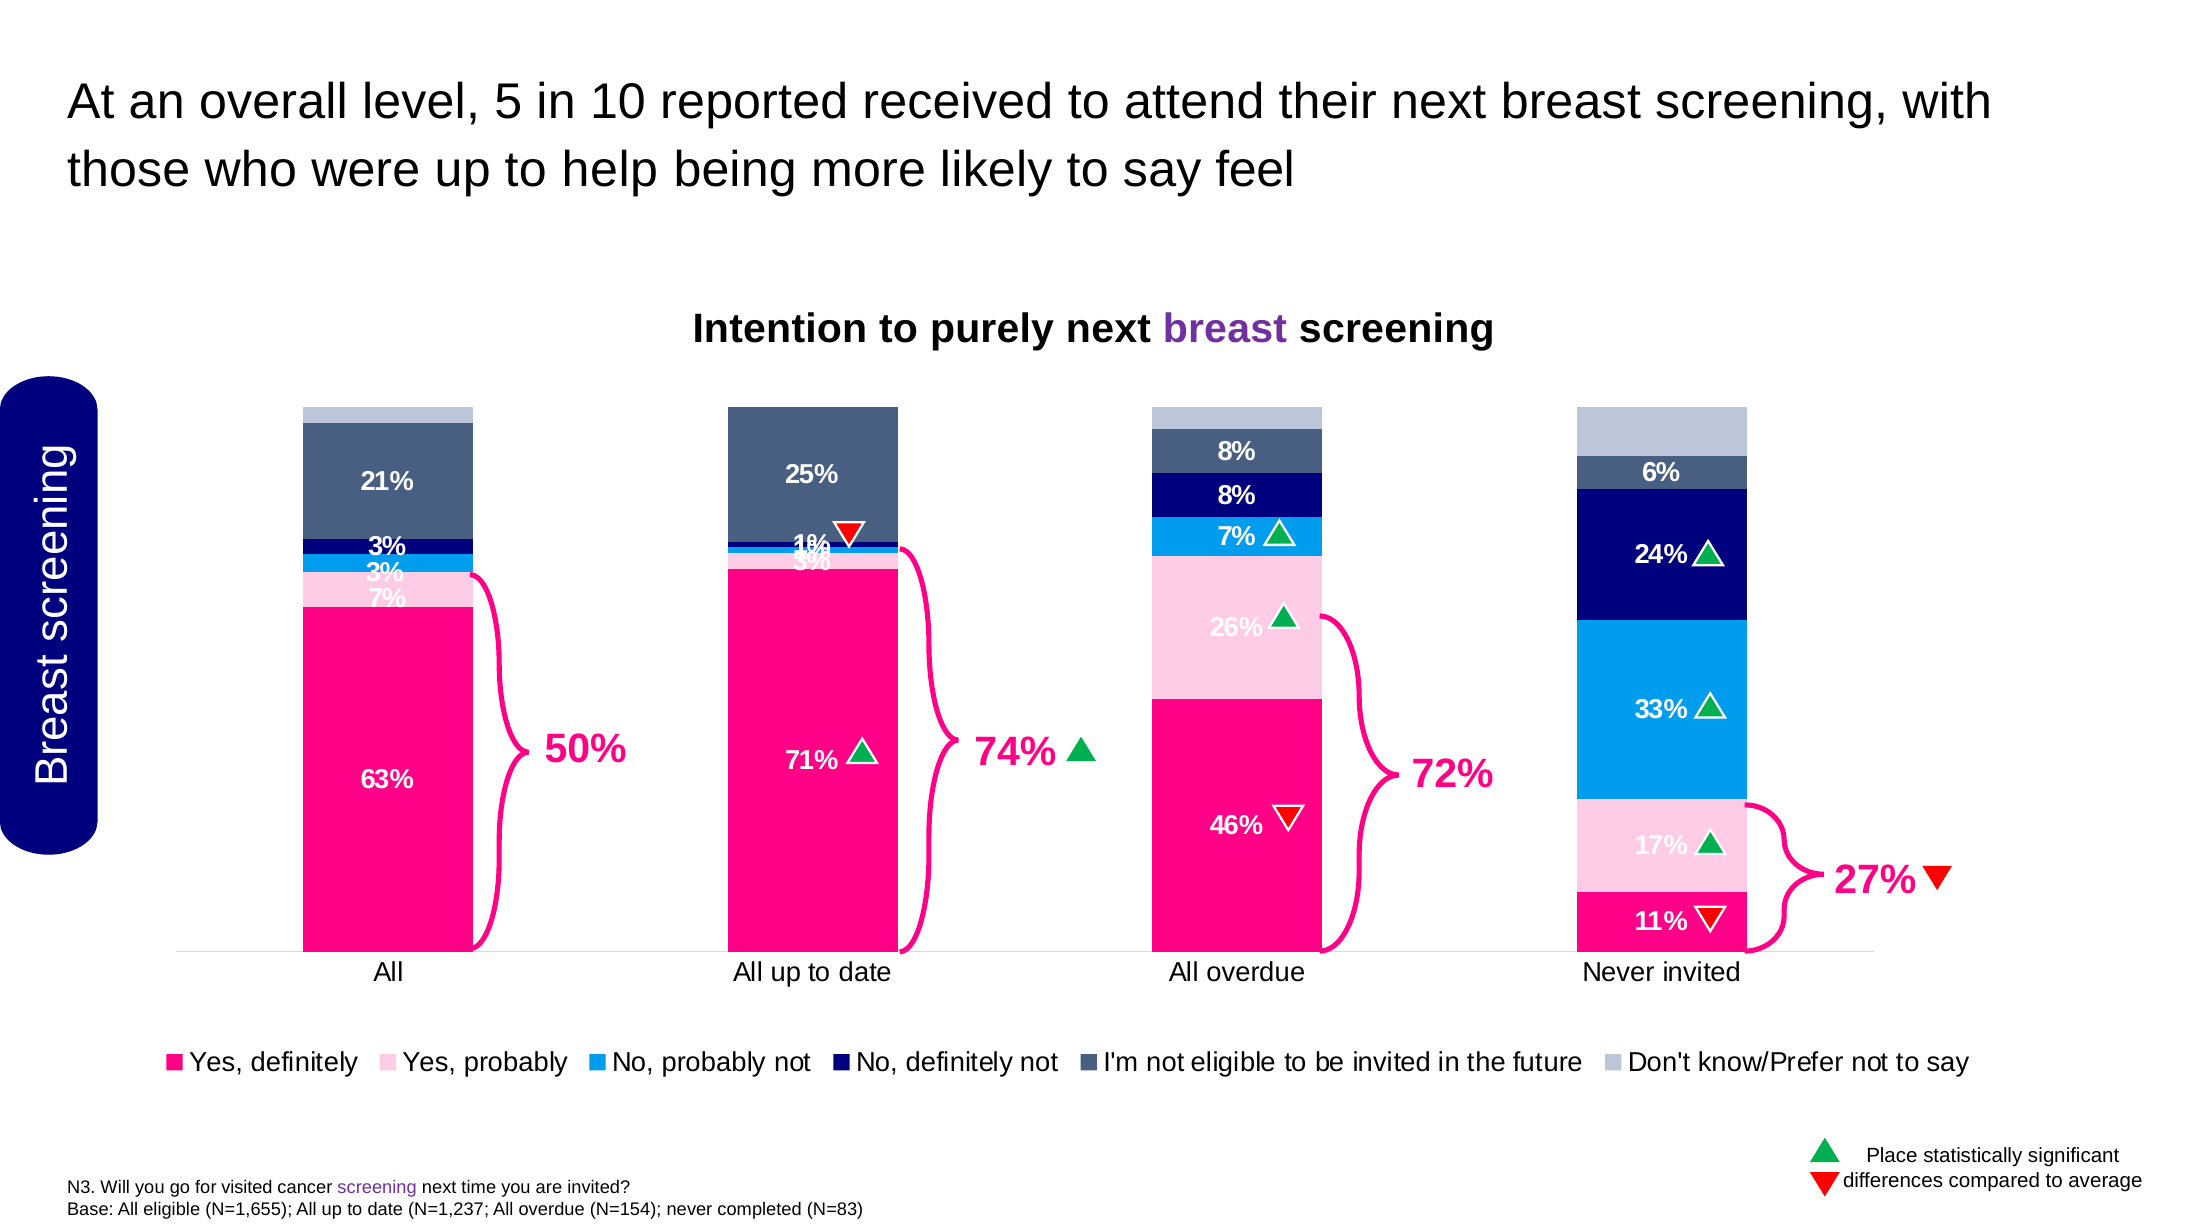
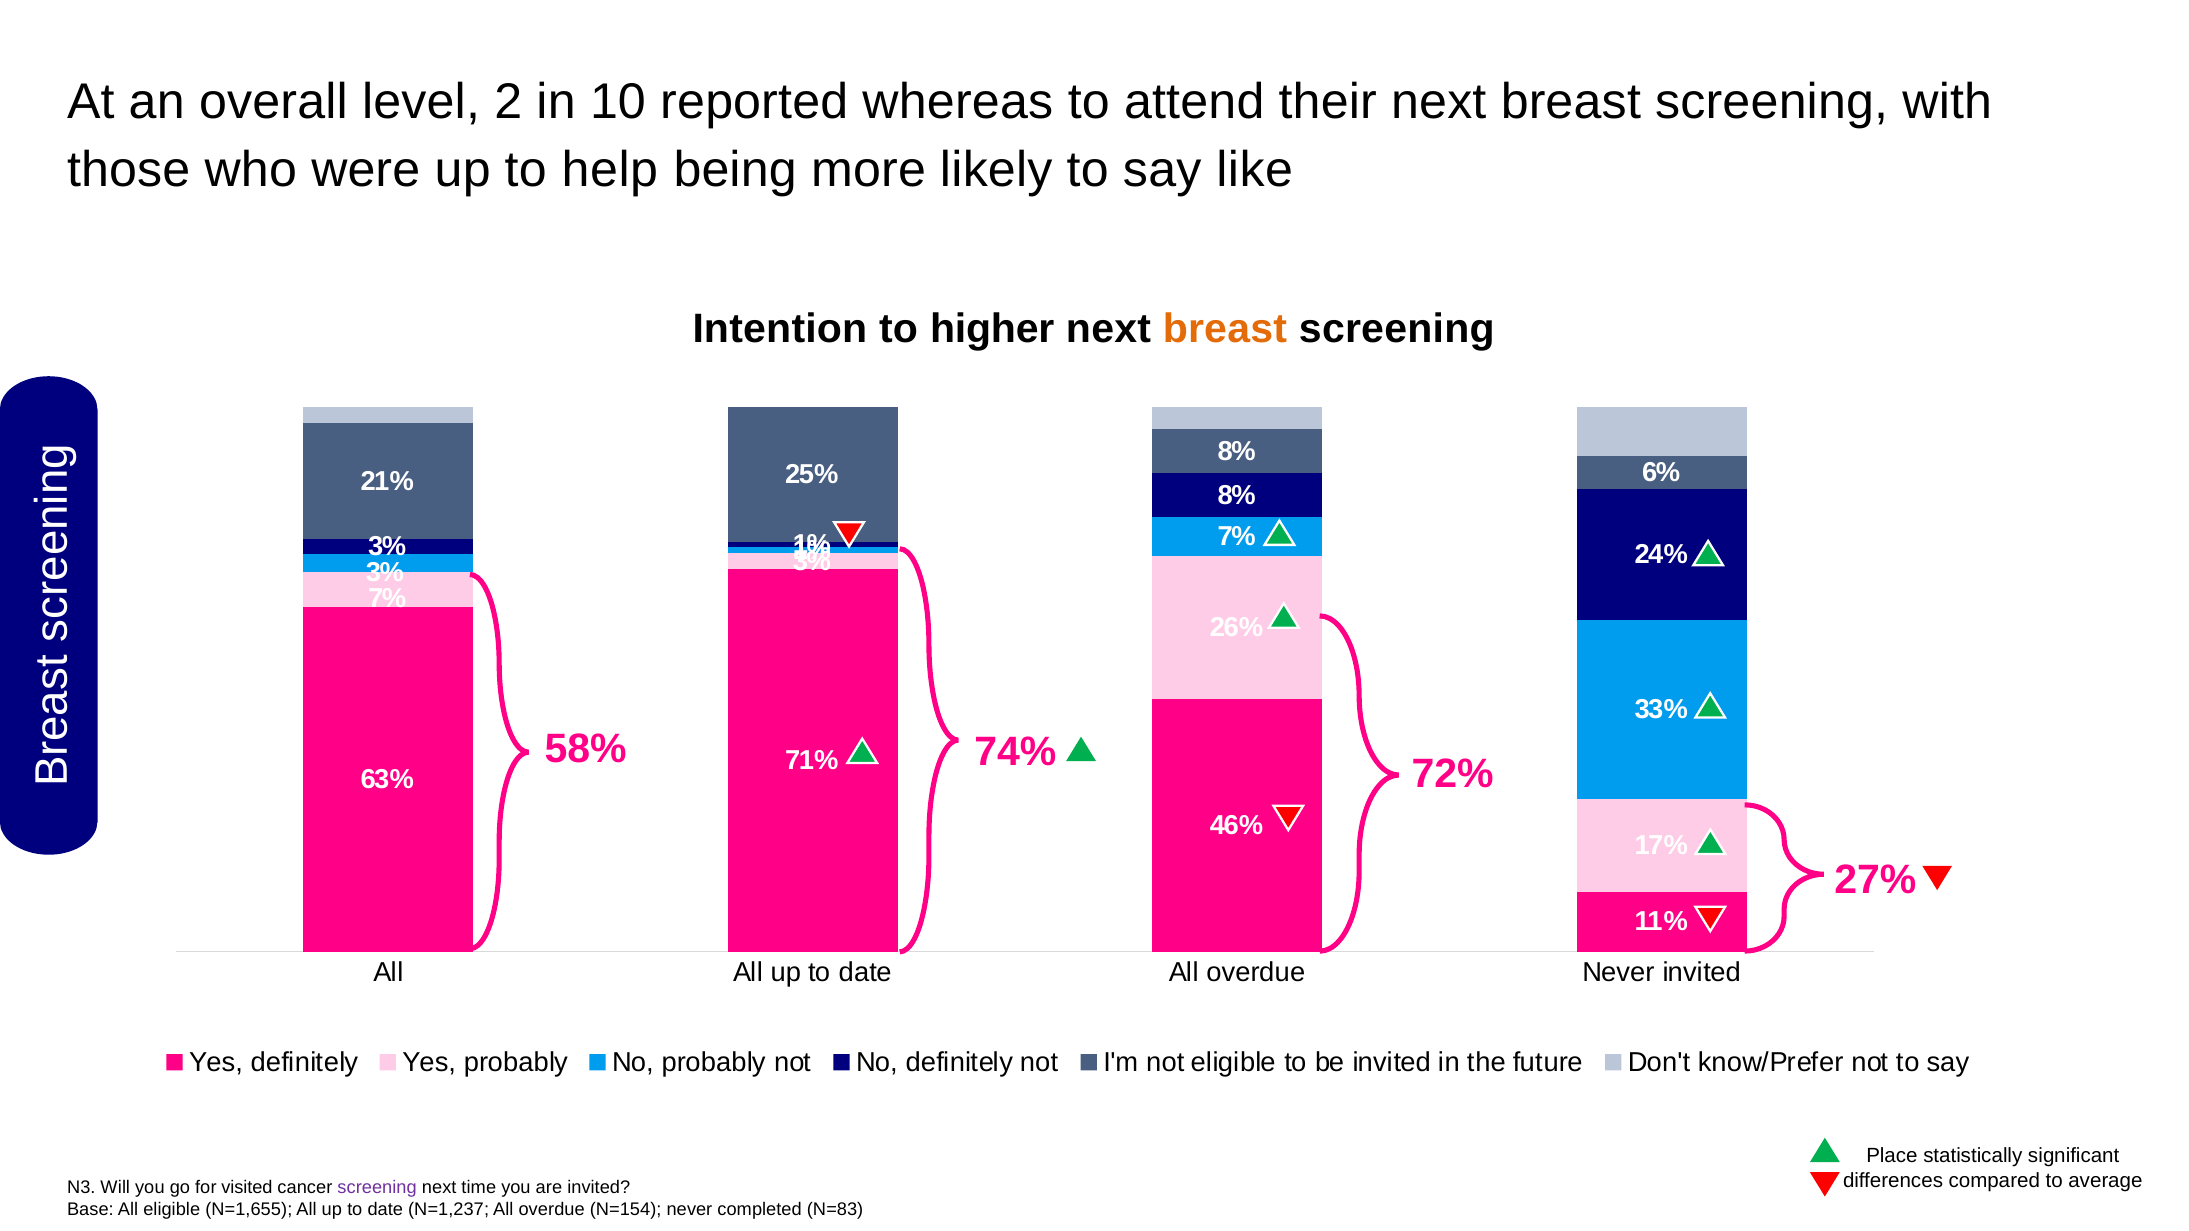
5: 5 -> 2 (508, 102)
received: received -> whereas (958, 102)
feel: feel -> like (1255, 170)
purely: purely -> higher (992, 329)
breast colour: purple -> orange (1225, 329)
50%: 50% -> 58% (586, 749)
